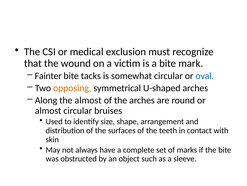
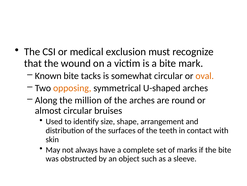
Fainter: Fainter -> Known (48, 76)
oval colour: blue -> orange (205, 76)
the almost: almost -> million (88, 100)
